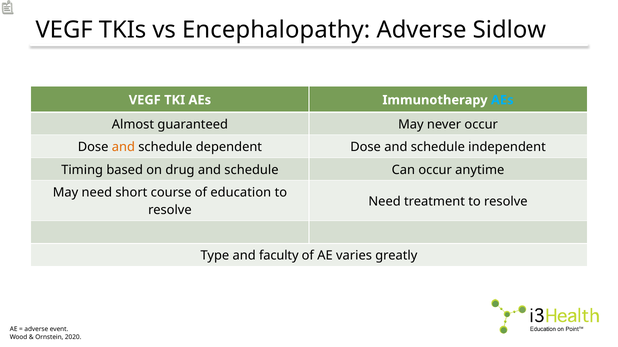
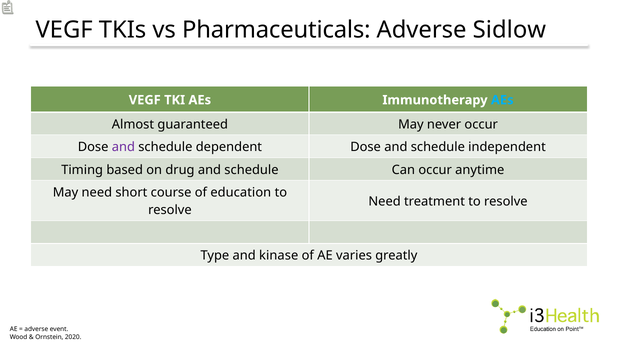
Encephalopathy: Encephalopathy -> Pharmaceuticals (276, 30)
and colour: orange -> purple (123, 147)
faculty: faculty -> kinase (279, 256)
